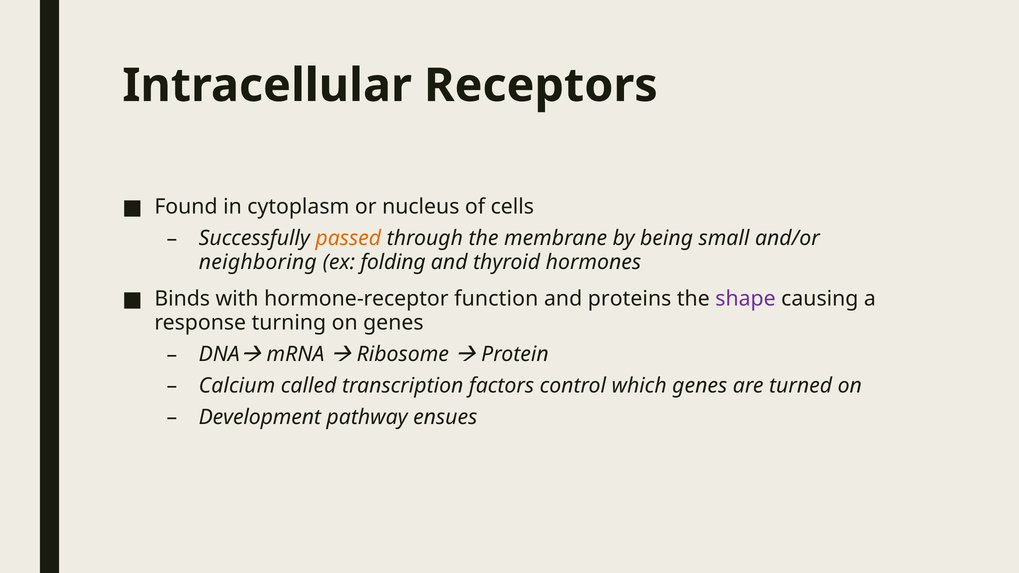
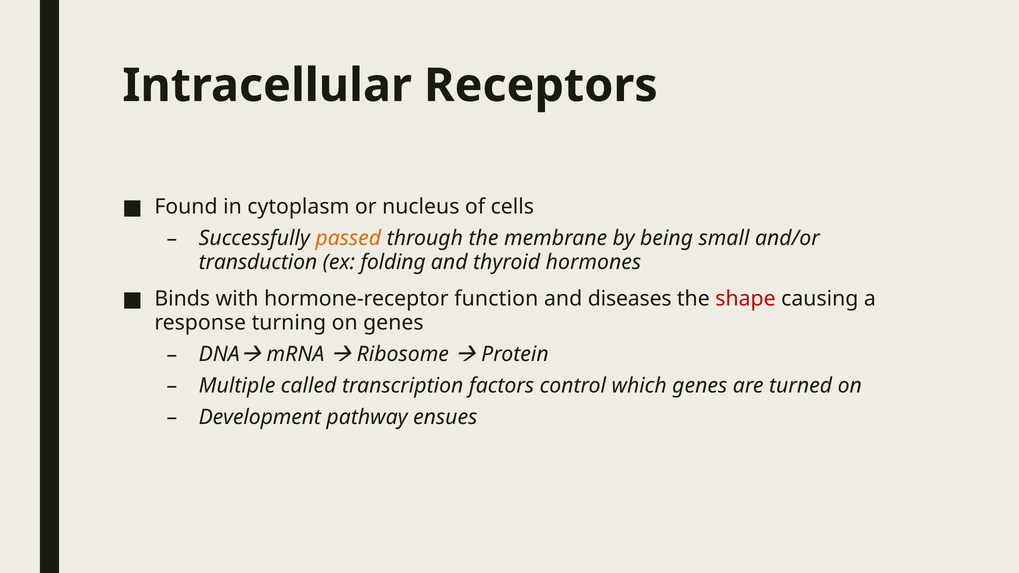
neighboring: neighboring -> transduction (258, 262)
proteins: proteins -> diseases (630, 299)
shape colour: purple -> red (745, 299)
Calcium: Calcium -> Multiple (237, 386)
